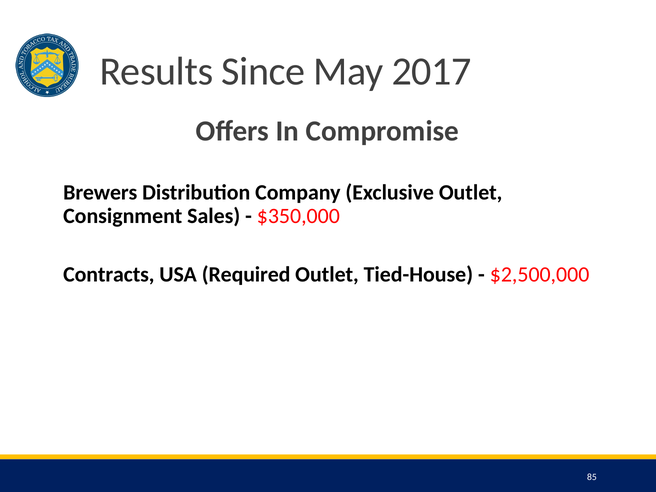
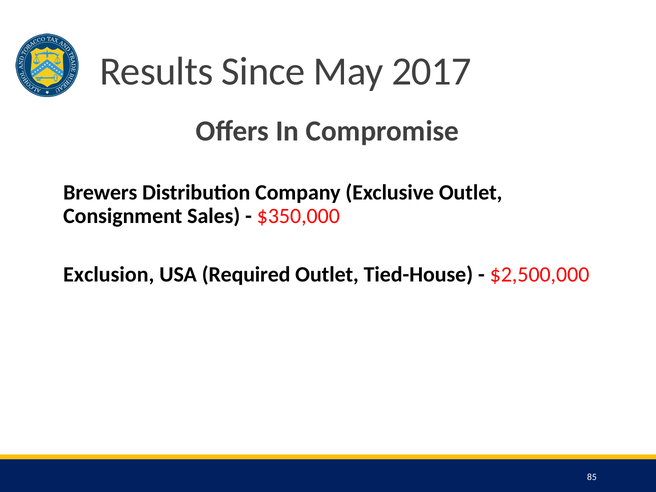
Contracts: Contracts -> Exclusion (109, 274)
